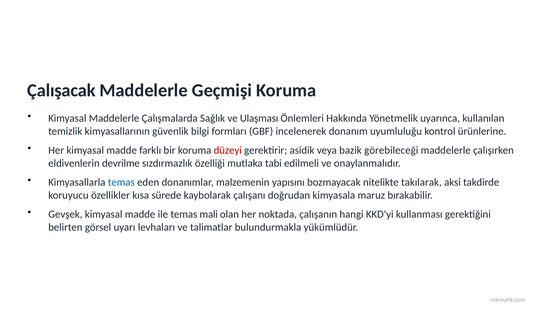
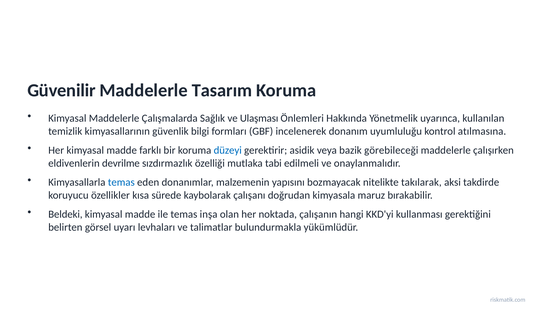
Çalışacak: Çalışacak -> Güvenilir (61, 90)
Geçmişi: Geçmişi -> Tasarım (222, 90)
ürünlerine: ürünlerine -> atılmasına (482, 131)
düzeyi colour: red -> blue (228, 150)
Gevşek: Gevşek -> Beldeki (65, 214)
mali: mali -> inşa (209, 214)
